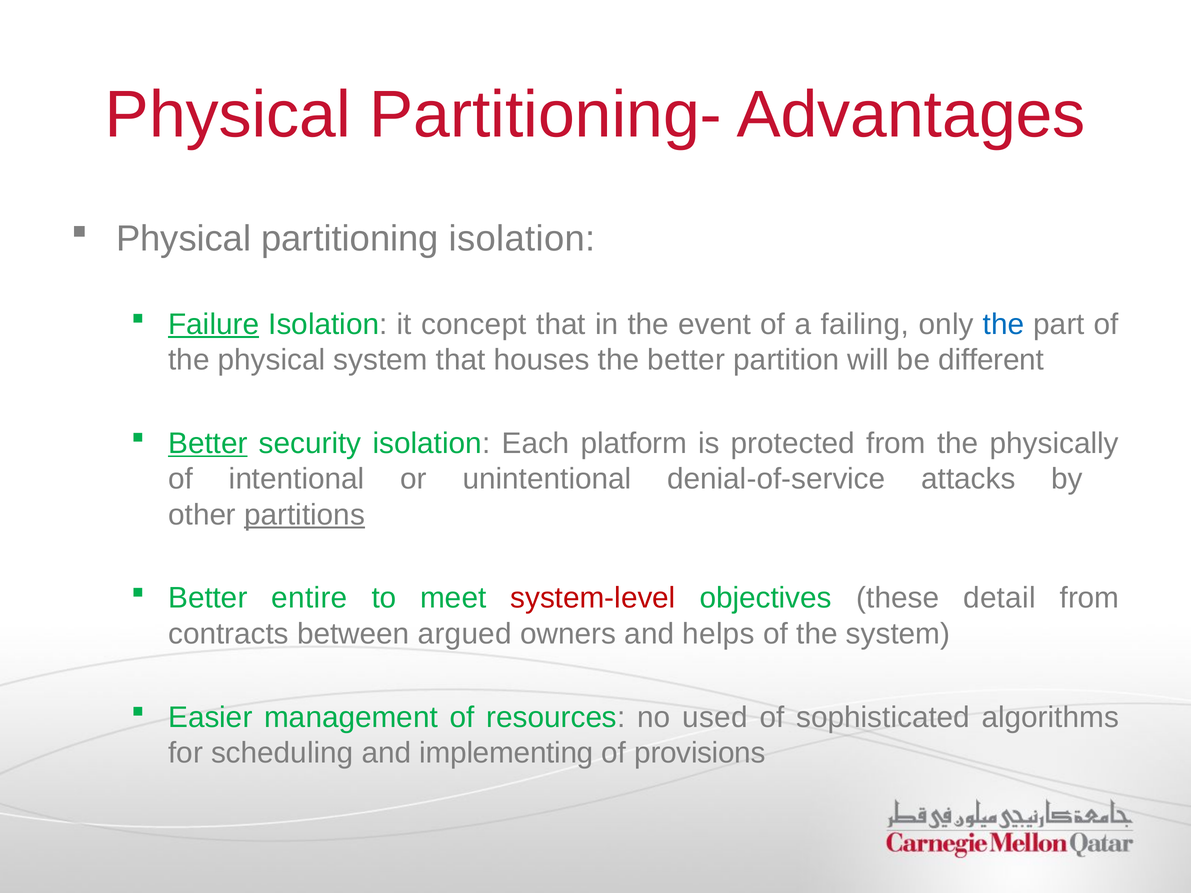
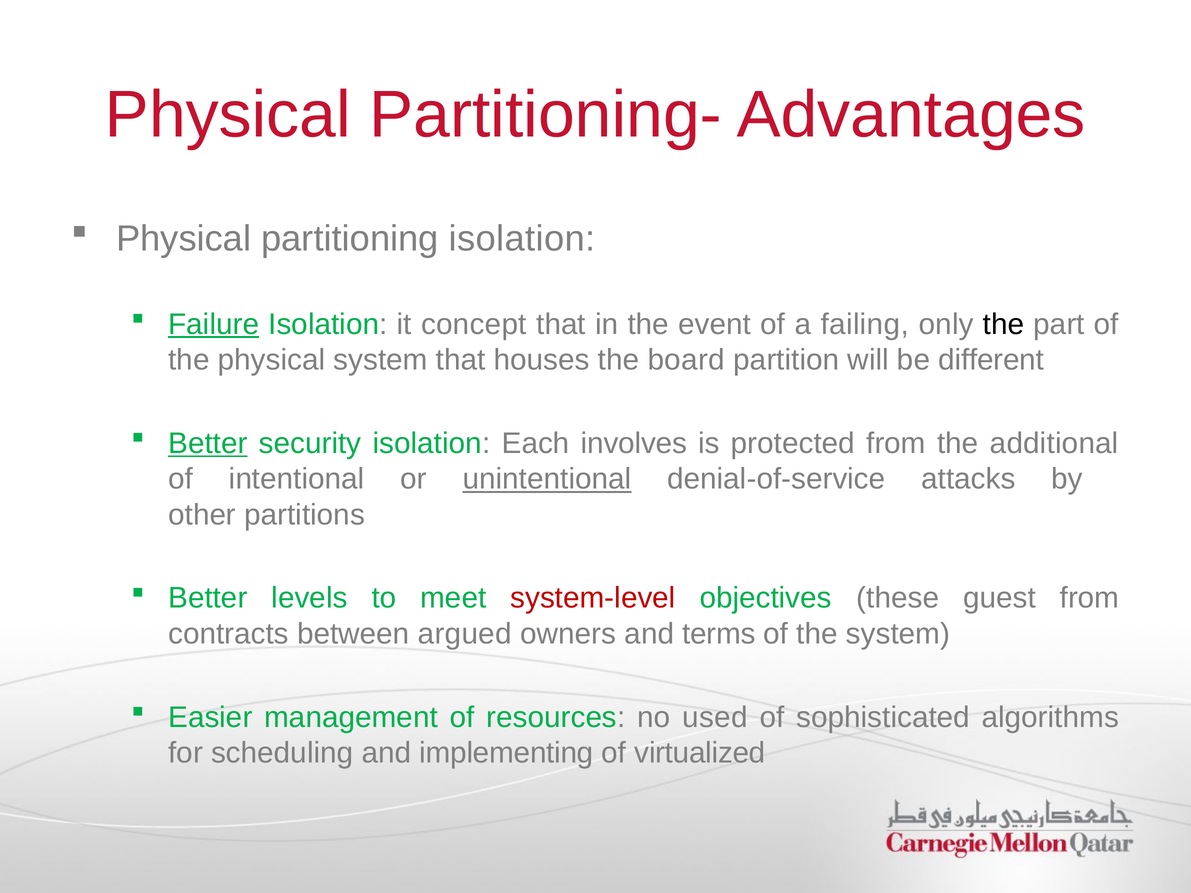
the colour: blue -> black (1003, 324)
the better: better -> board (686, 360)
platform: platform -> involves (634, 444)
physically: physically -> additional (1054, 444)
unintentional underline: none -> present (547, 479)
partitions underline: present -> none (305, 515)
entire: entire -> levels (309, 598)
detail: detail -> guest (1000, 598)
helps: helps -> terms (719, 634)
provisions: provisions -> virtualized (700, 753)
